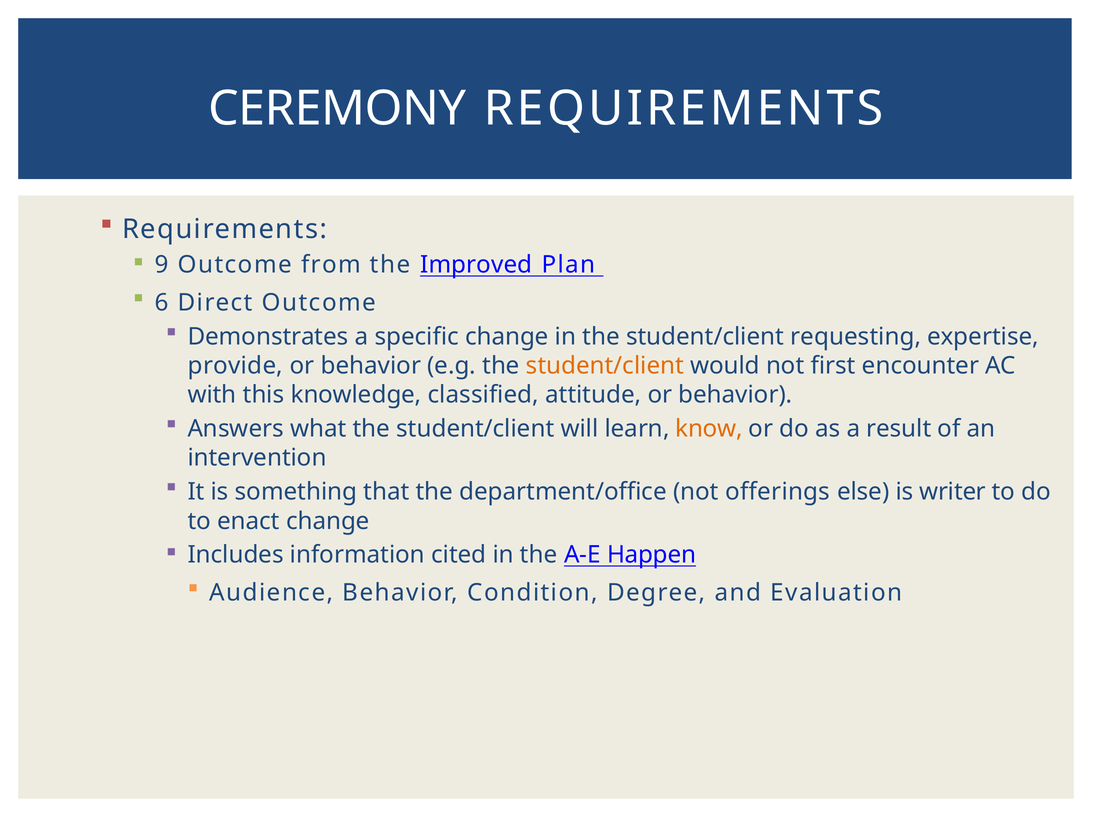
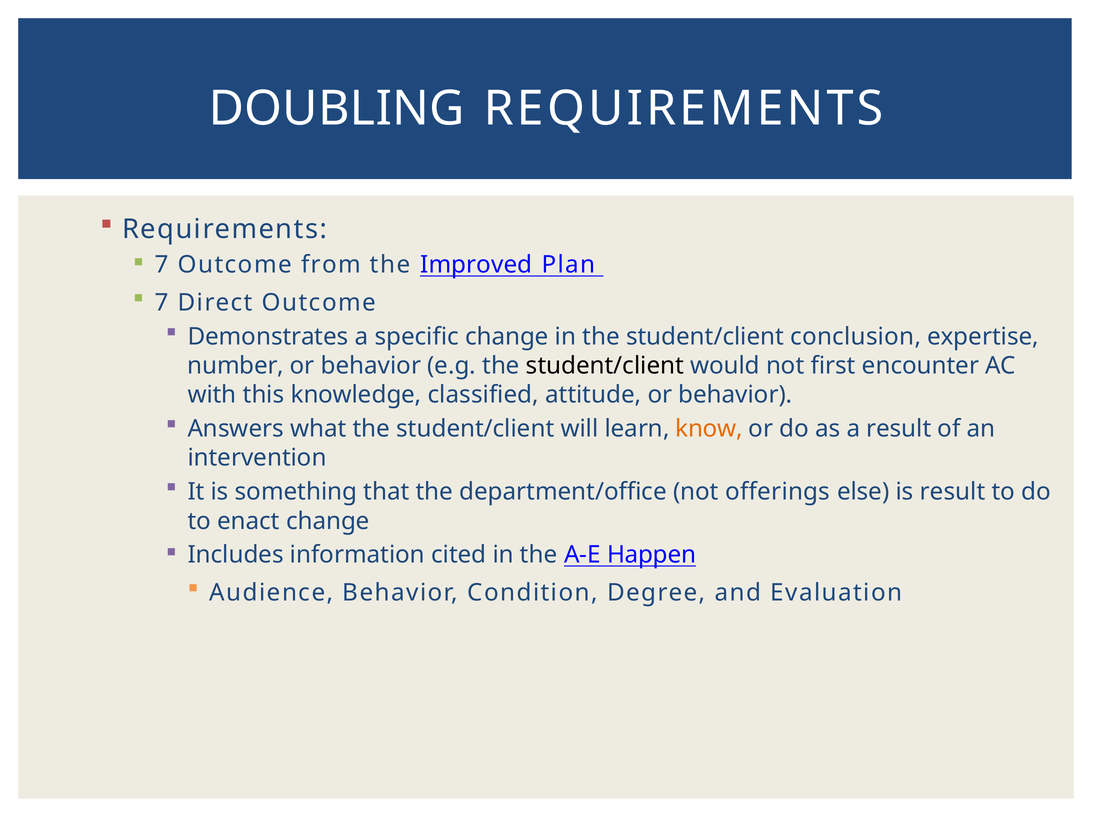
CEREMONY: CEREMONY -> DOUBLING (337, 109)
9: 9 -> 7 (162, 265)
6: 6 -> 7 (162, 303)
requesting: requesting -> conclusion (856, 337)
provide: provide -> number (236, 366)
student/client colour: orange -> black (605, 366)
is writer: writer -> result (953, 492)
